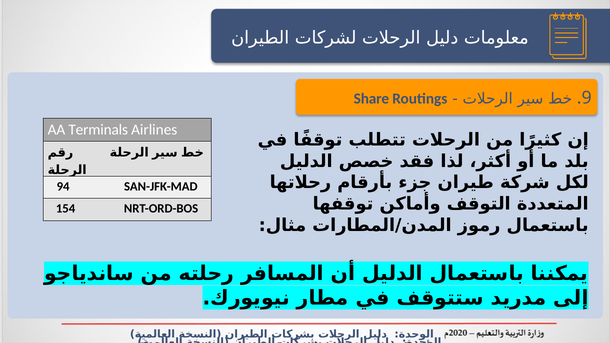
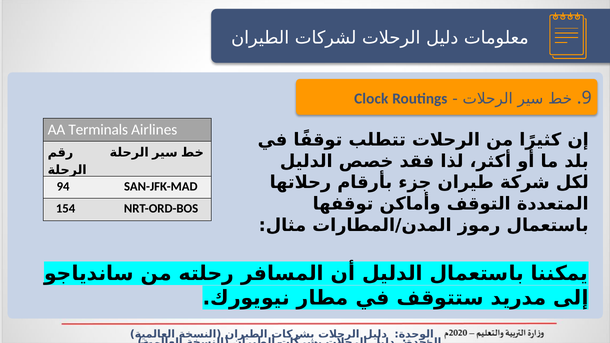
Share: Share -> Clock (371, 99)
